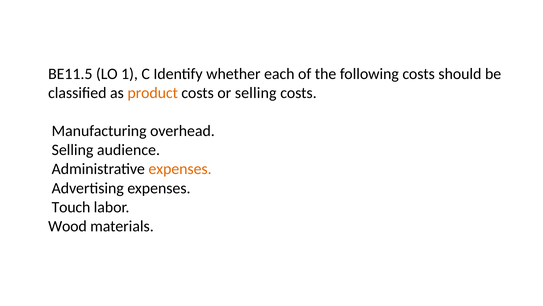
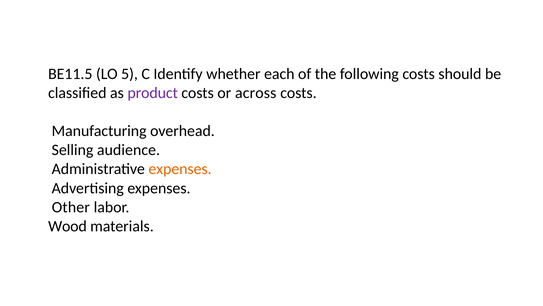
1: 1 -> 5 (130, 74)
product colour: orange -> purple (153, 93)
or selling: selling -> across (256, 93)
Touch: Touch -> Other (71, 207)
